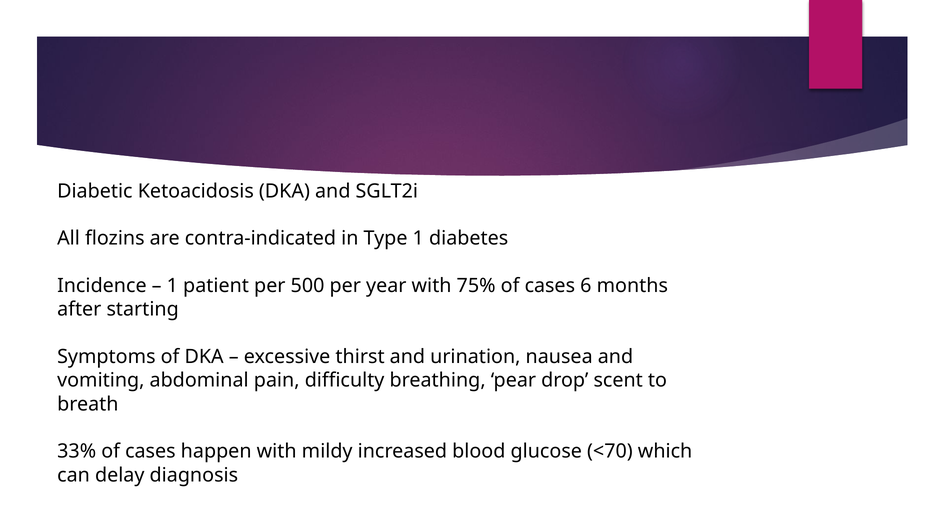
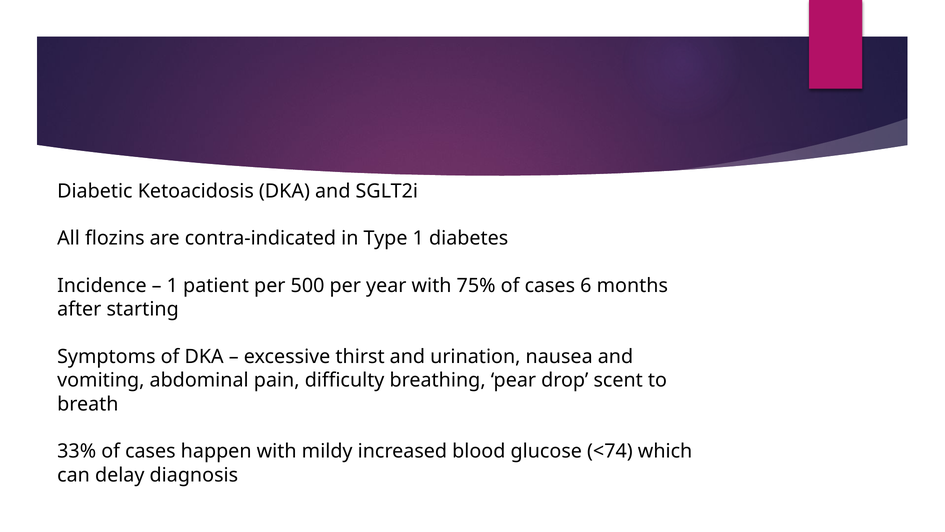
<70: <70 -> <74 (610, 451)
